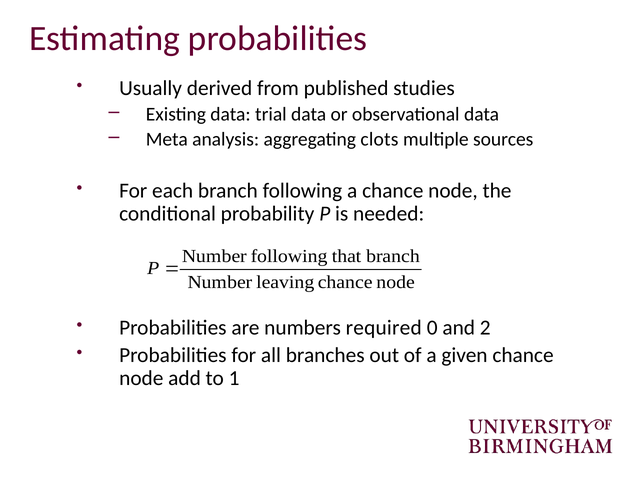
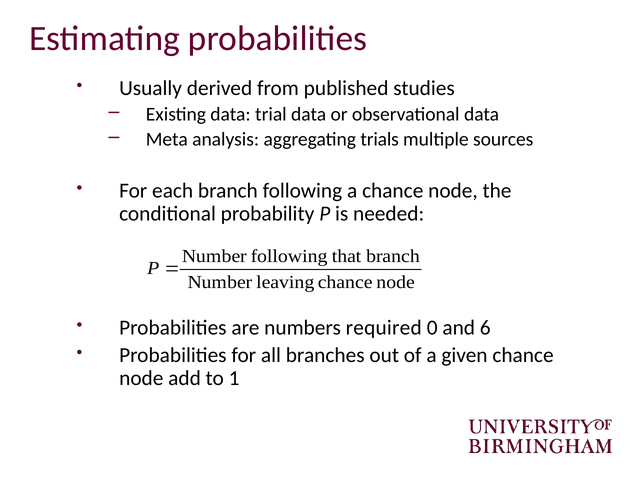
clots: clots -> trials (380, 139)
2: 2 -> 6 (485, 328)
